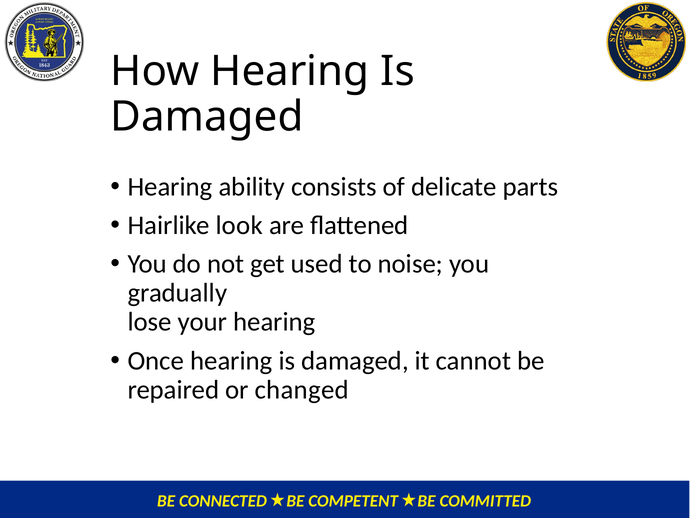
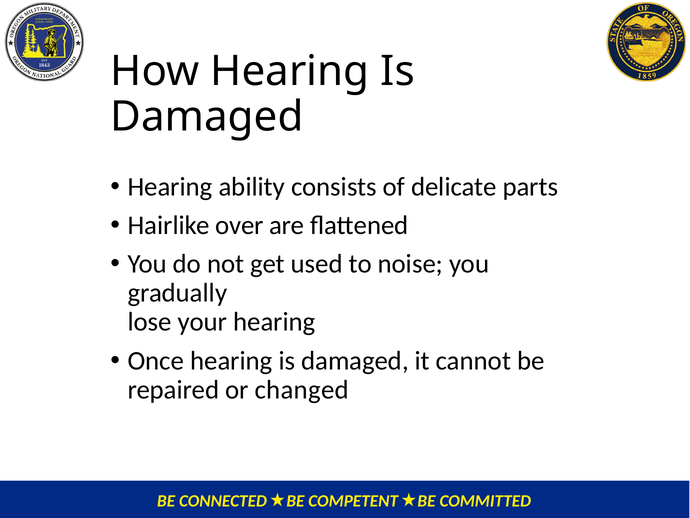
look: look -> over (239, 225)
